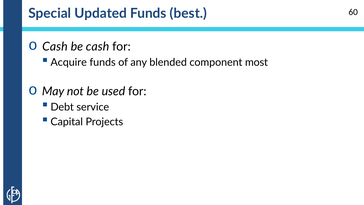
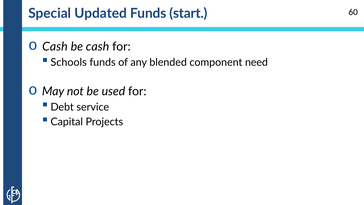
best: best -> start (188, 13)
Acquire: Acquire -> Schools (69, 62)
most: most -> need (256, 62)
